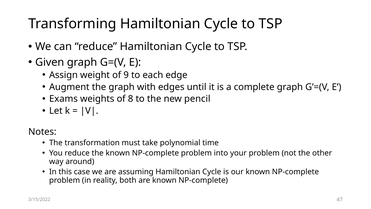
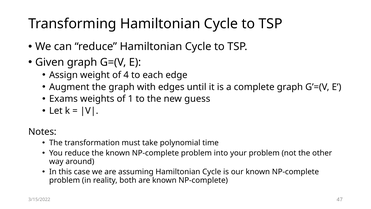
9: 9 -> 4 (126, 75)
8: 8 -> 1 (131, 99)
pencil: pencil -> guess (197, 99)
